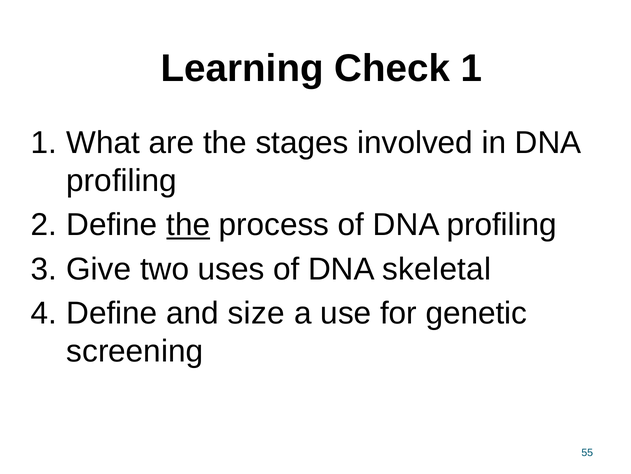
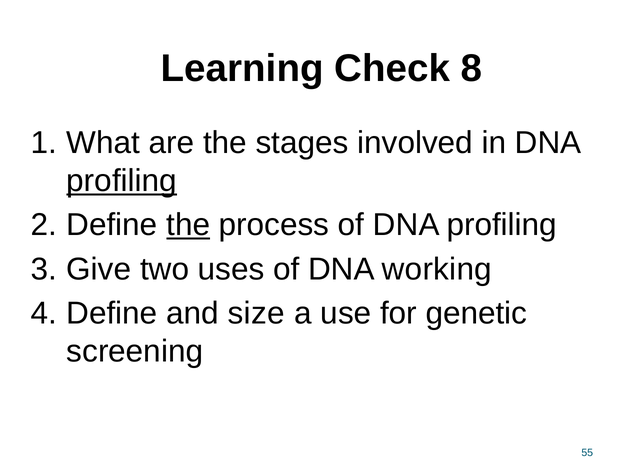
Check 1: 1 -> 8 (471, 69)
profiling underline: none -> present (122, 180)
skeletal: skeletal -> working (437, 269)
